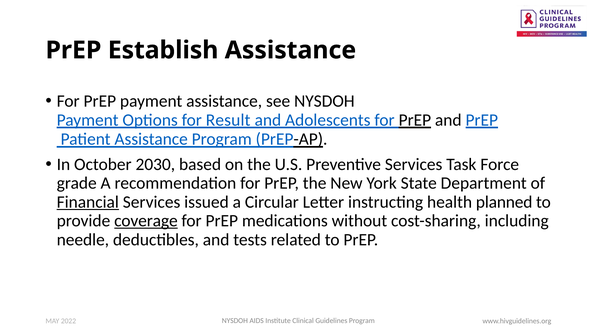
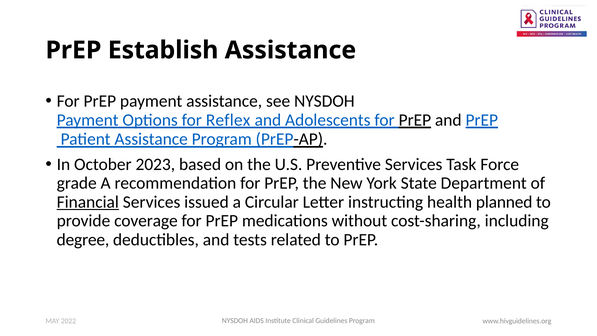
Result: Result -> Reflex (228, 120)
2030: 2030 -> 2023 (155, 164)
coverage underline: present -> none (146, 221)
needle: needle -> degree (83, 239)
